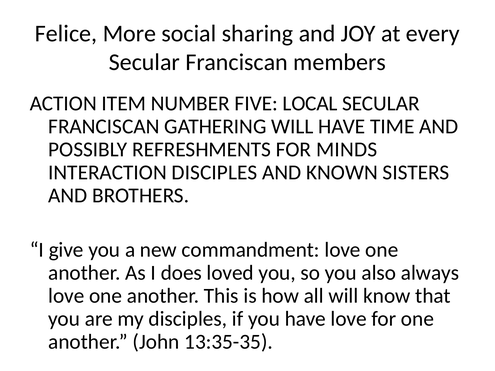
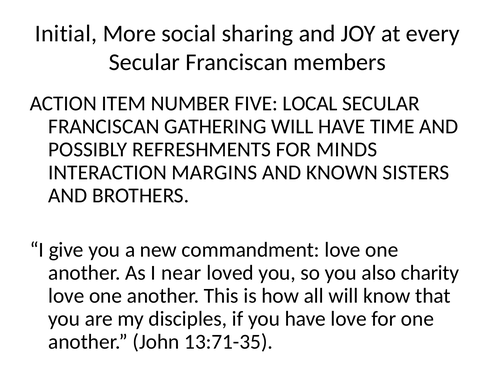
Felice: Felice -> Initial (66, 33)
INTERACTION DISCIPLES: DISCIPLES -> MARGINS (214, 172)
does: does -> near (181, 273)
always: always -> charity (430, 273)
13:35-35: 13:35-35 -> 13:71-35 (229, 342)
